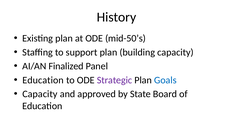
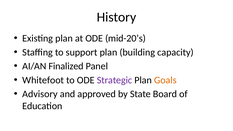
mid-50’s: mid-50’s -> mid-20’s (125, 38)
Education: Education -> Whitefoot (43, 80)
Goals colour: blue -> orange (165, 80)
Capacity: Capacity -> Advisory (40, 94)
